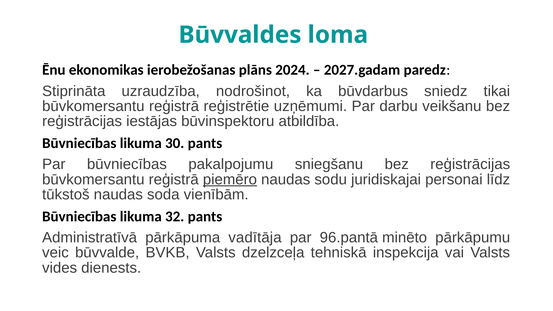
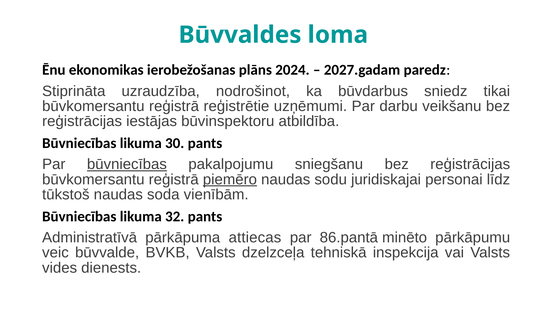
būvniecības underline: none -> present (127, 164)
vadītāja: vadītāja -> attiecas (255, 238)
96.pantā: 96.pantā -> 86.pantā (349, 238)
